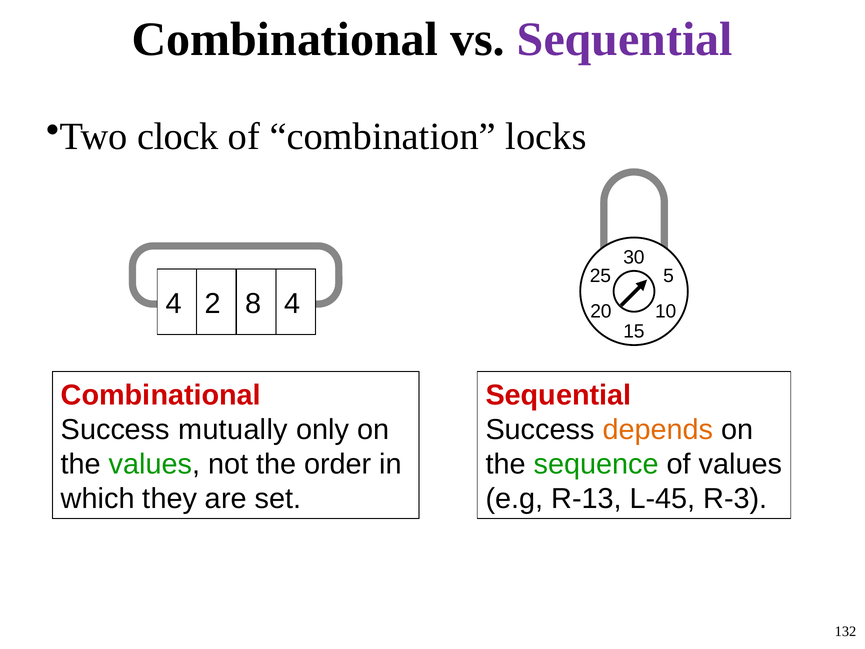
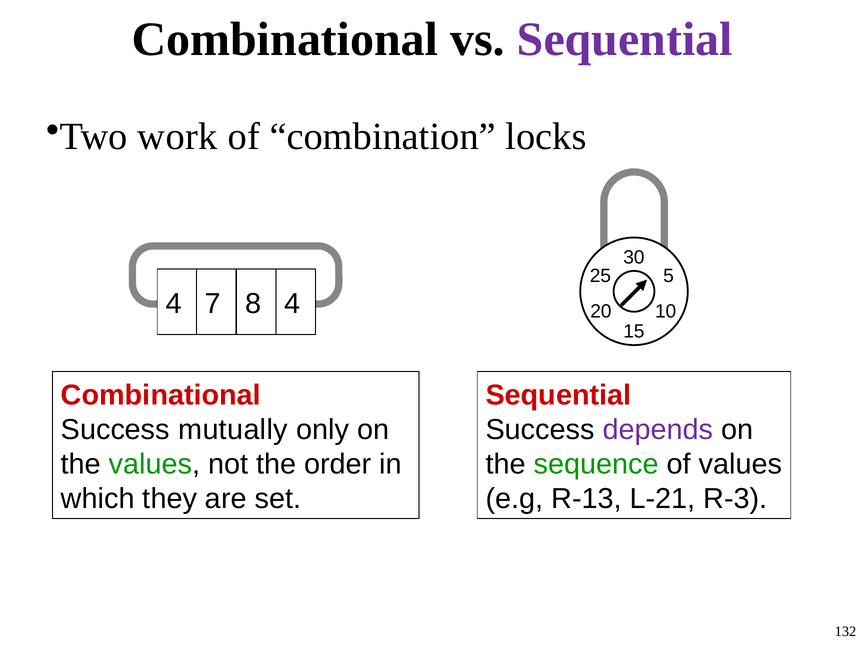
clock: clock -> work (178, 137)
2: 2 -> 7 (213, 304)
depends colour: orange -> purple (658, 430)
L-45: L-45 -> L-21 (663, 499)
